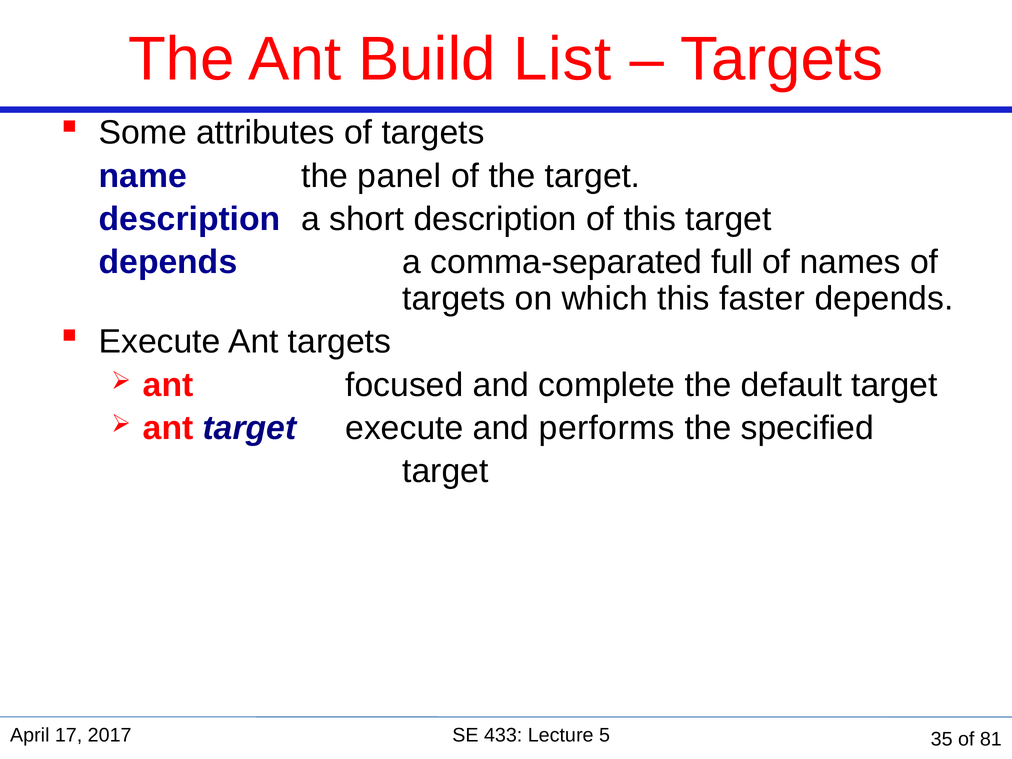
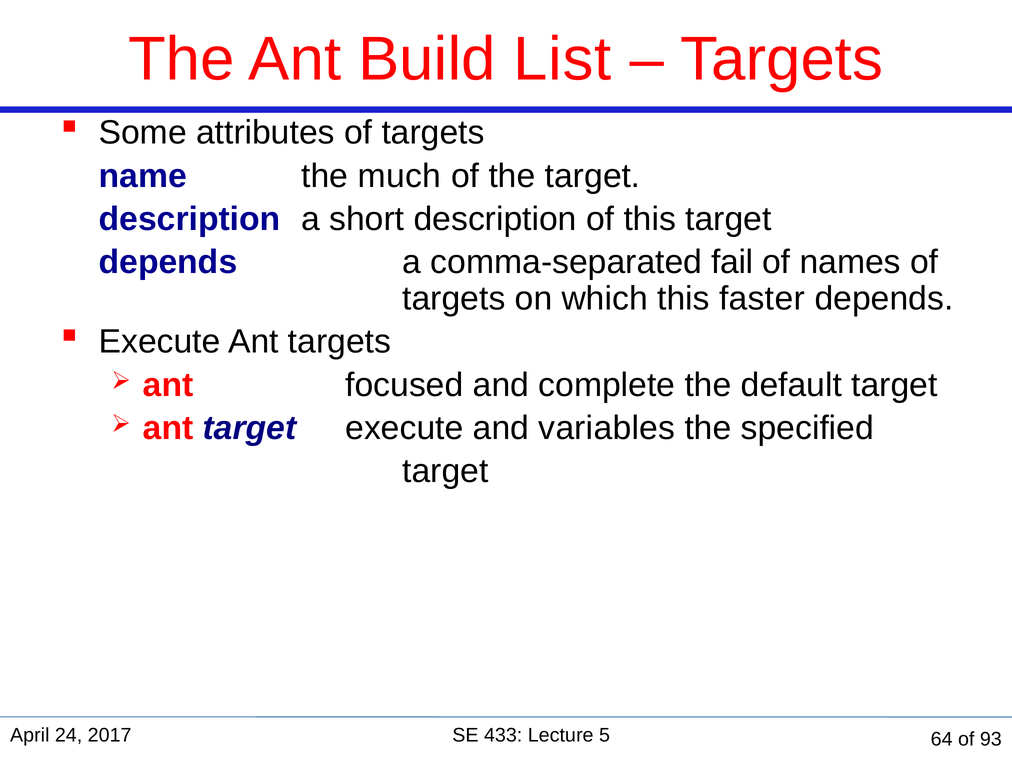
panel: panel -> much (399, 176)
full: full -> fail (732, 262)
performs: performs -> variables (607, 428)
17: 17 -> 24 (69, 735)
35: 35 -> 64 (942, 739)
81: 81 -> 93 (991, 739)
